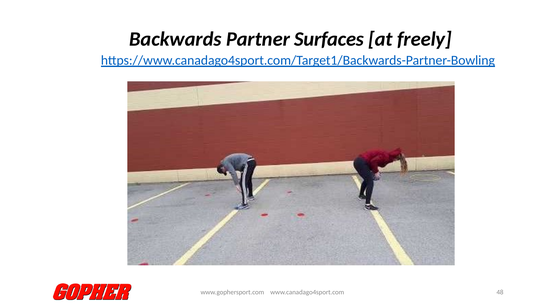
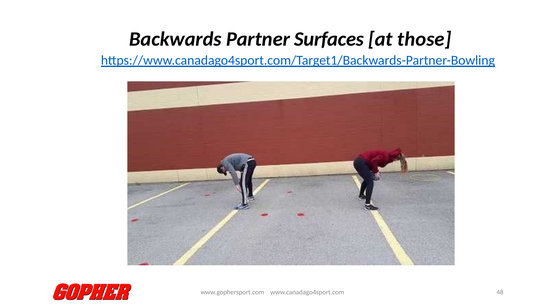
freely: freely -> those (424, 39)
